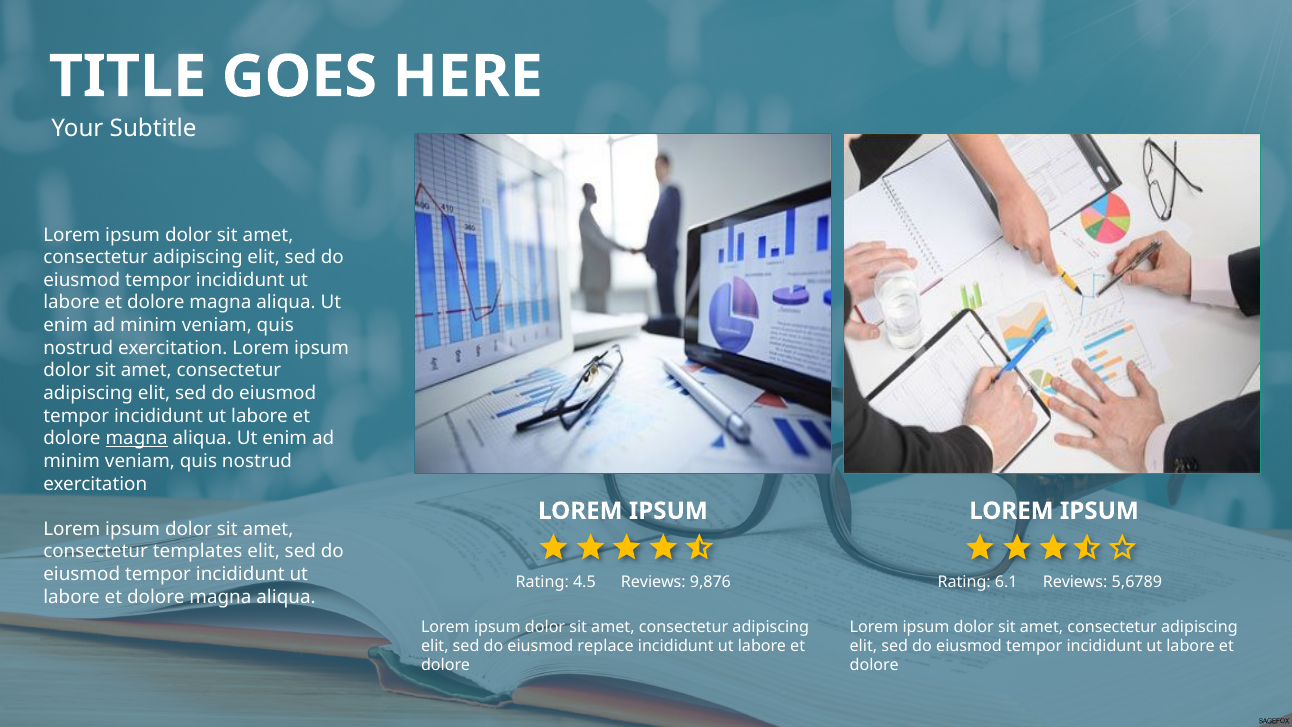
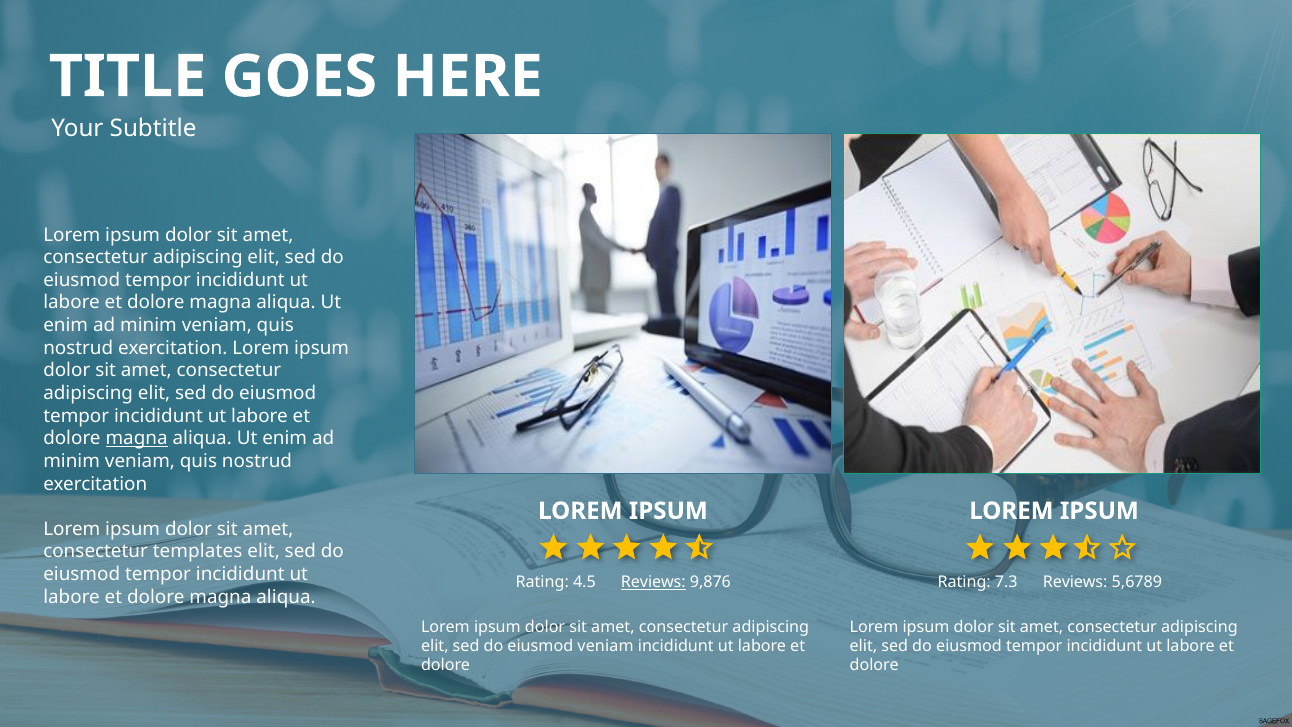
Reviews underline: none -> present (653, 582)
6.1: 6.1 -> 7.3 (1006, 582)
eiusmod replace: replace -> veniam (606, 646)
